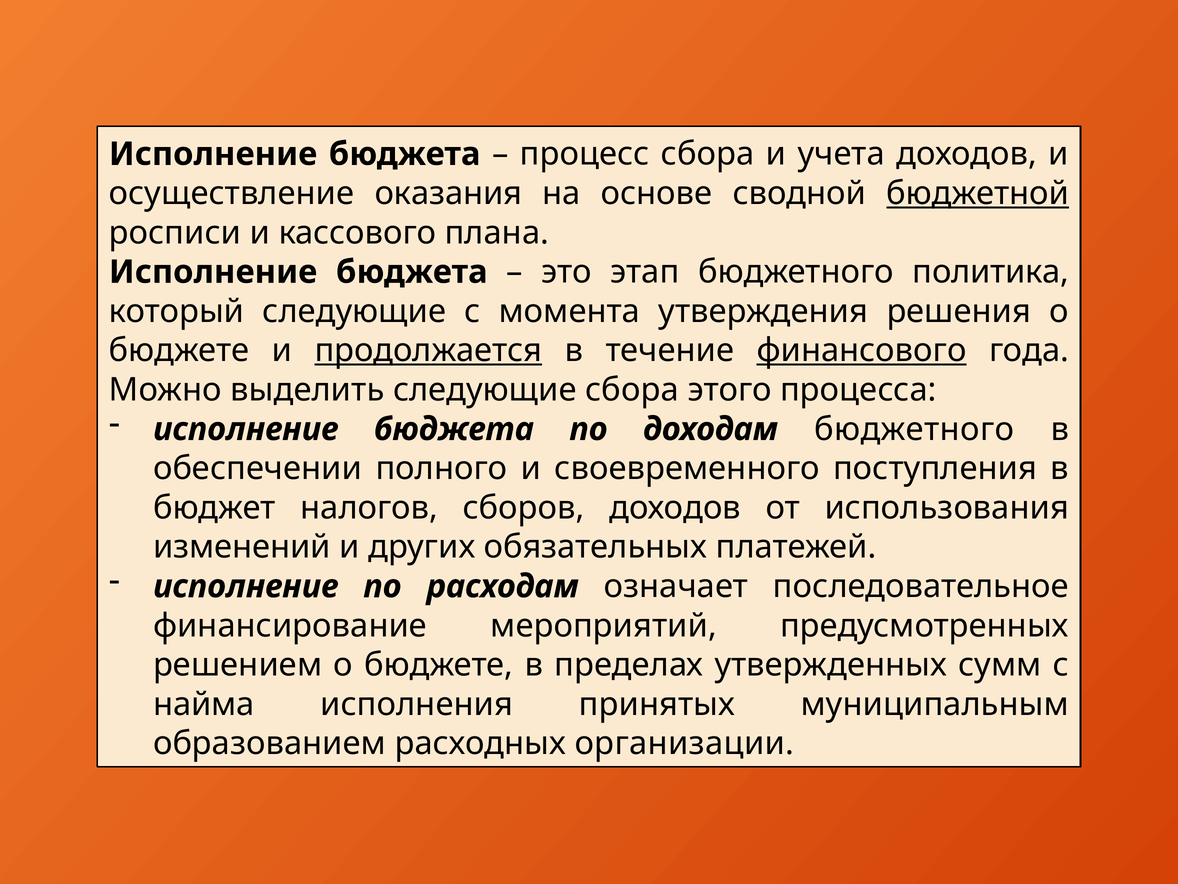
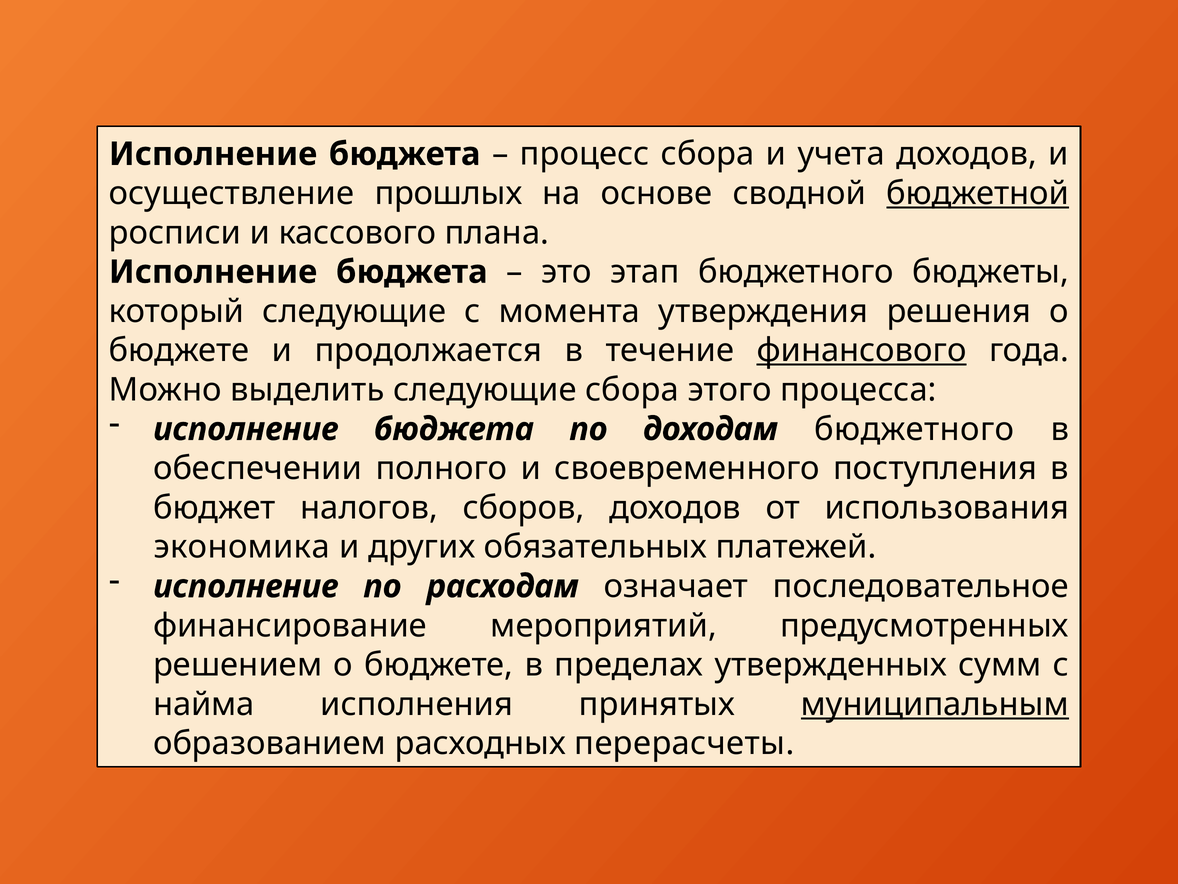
оказания: оказания -> прошлых (448, 193)
политика: политика -> бюджеты (991, 272)
продолжается underline: present -> none (428, 350)
изменений: изменений -> экономика (242, 547)
муниципальным underline: none -> present (935, 704)
организации: организации -> перерасчеты (684, 743)
